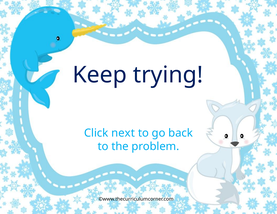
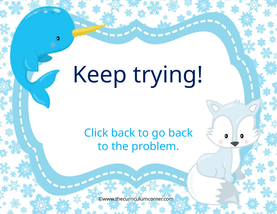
Click next: next -> back (123, 133)
